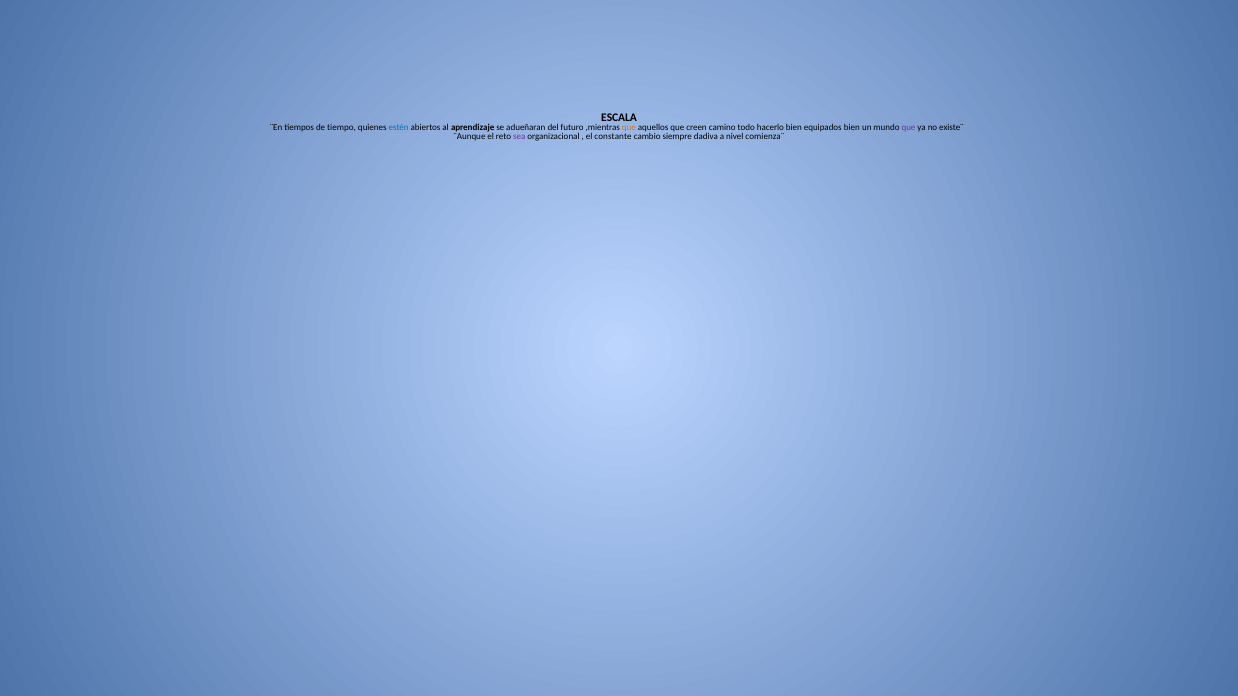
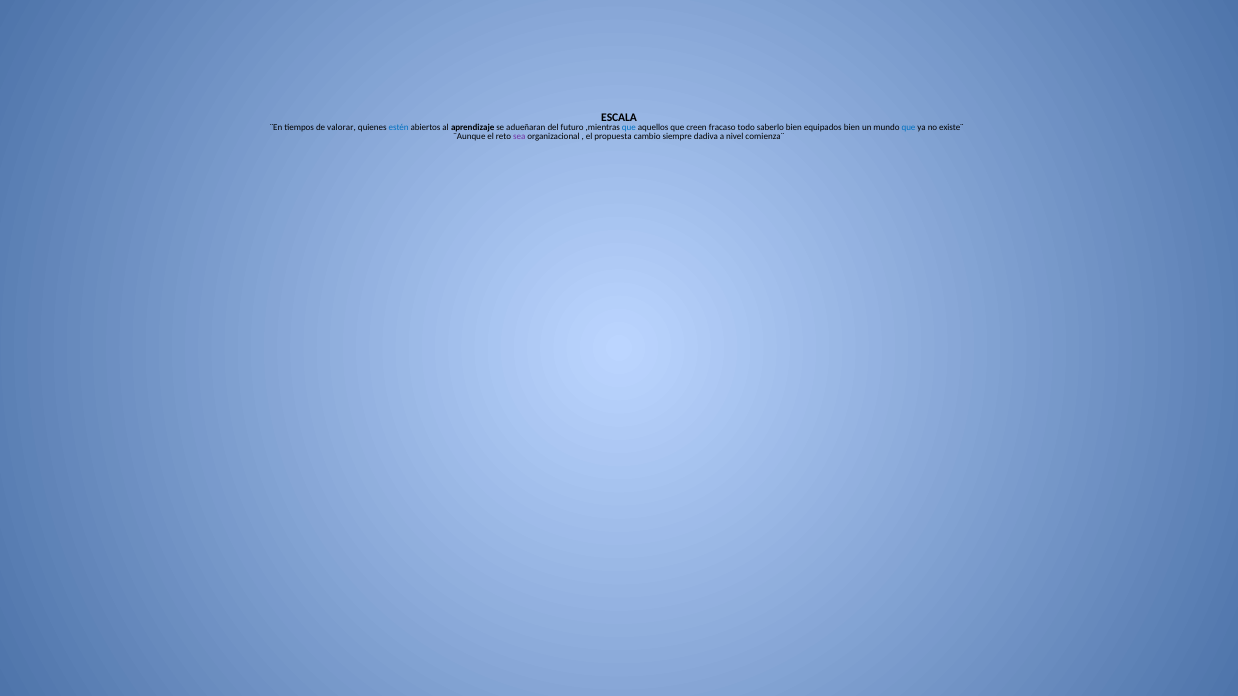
tiempo: tiempo -> valorar (342, 127)
que colour: orange -> blue (629, 127)
camino: camino -> fracaso (722, 127)
hacerlo: hacerlo -> saberlo (770, 127)
que colour: purple -> blue (909, 127)
constante: constante -> propuesta (613, 136)
